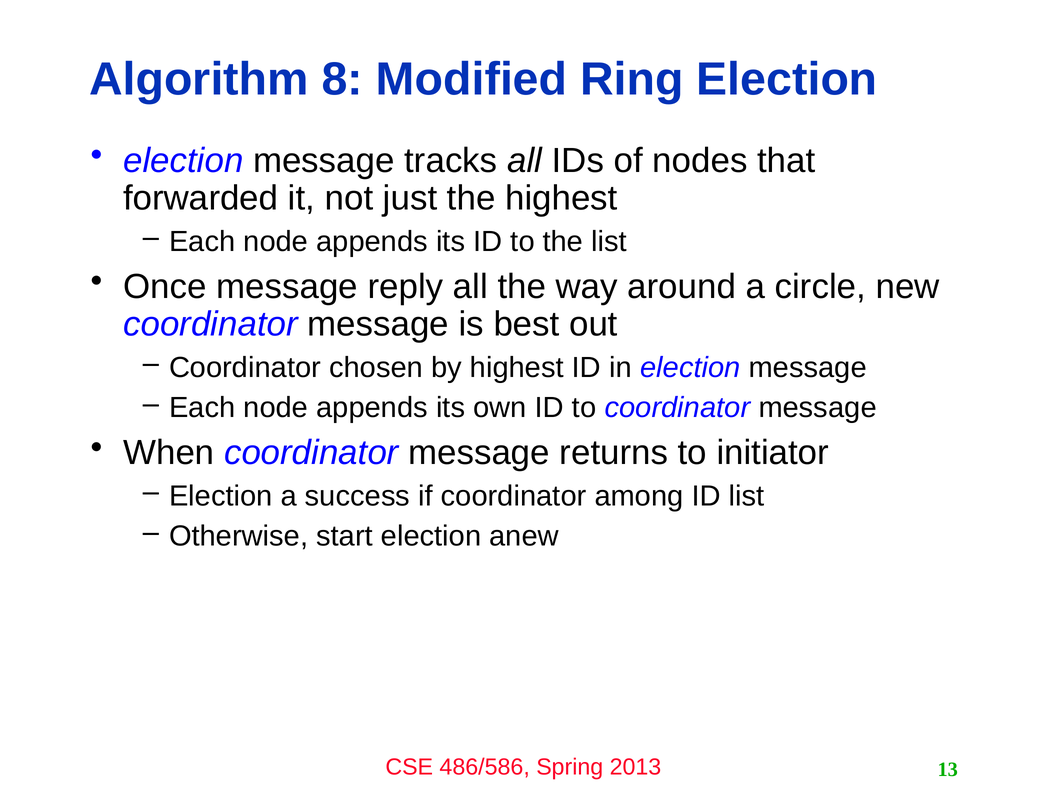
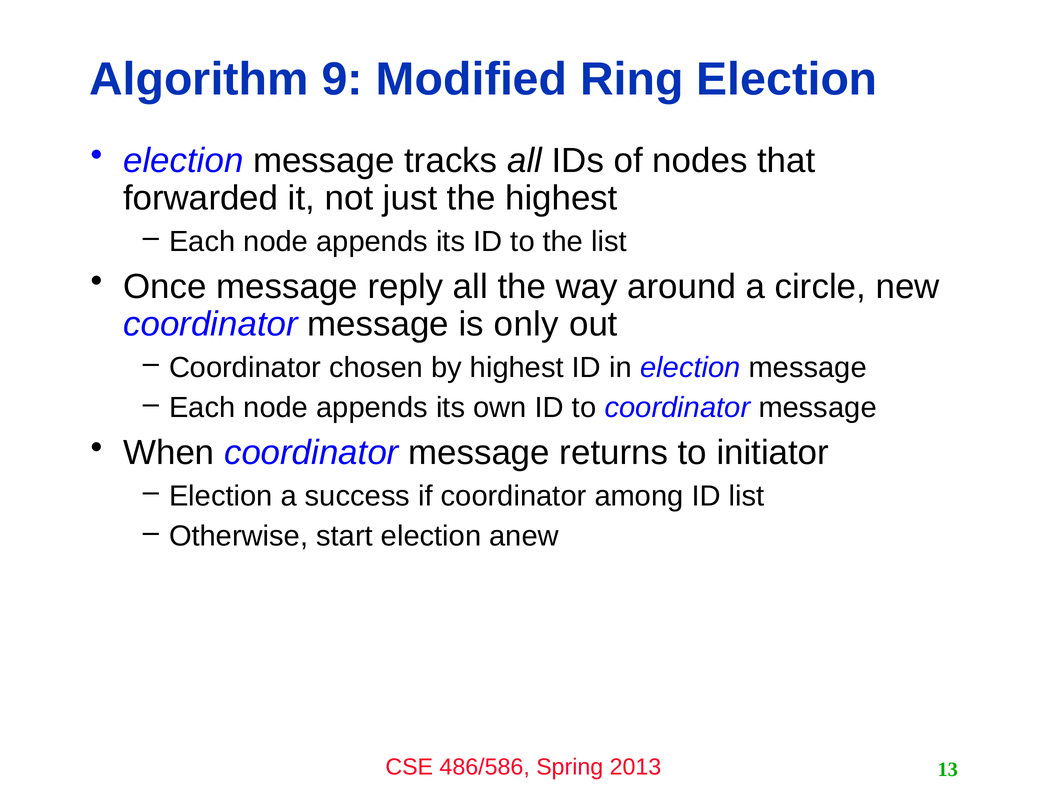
8: 8 -> 9 (342, 80)
best: best -> only (526, 324)
